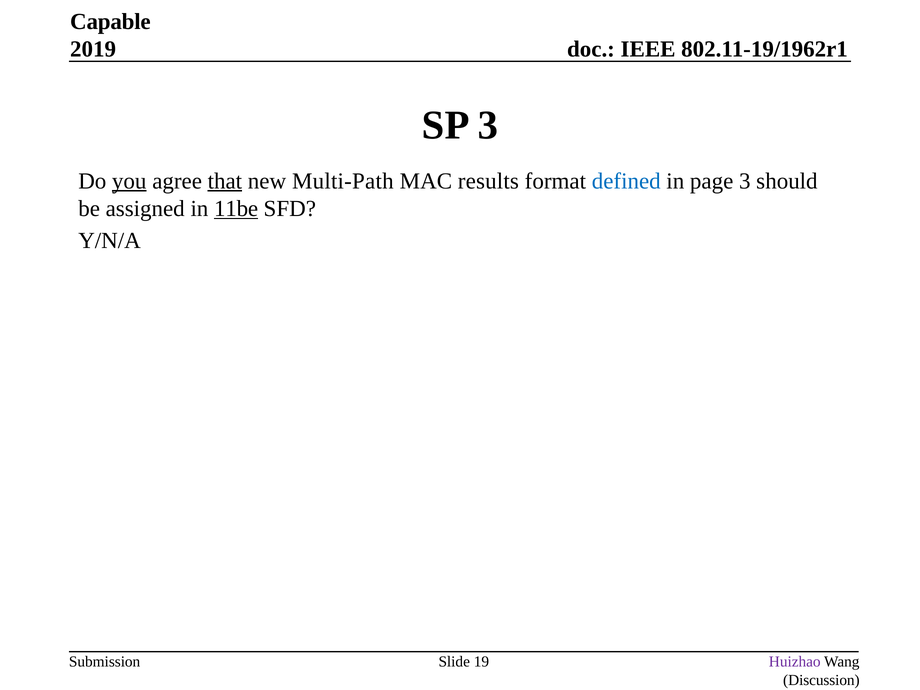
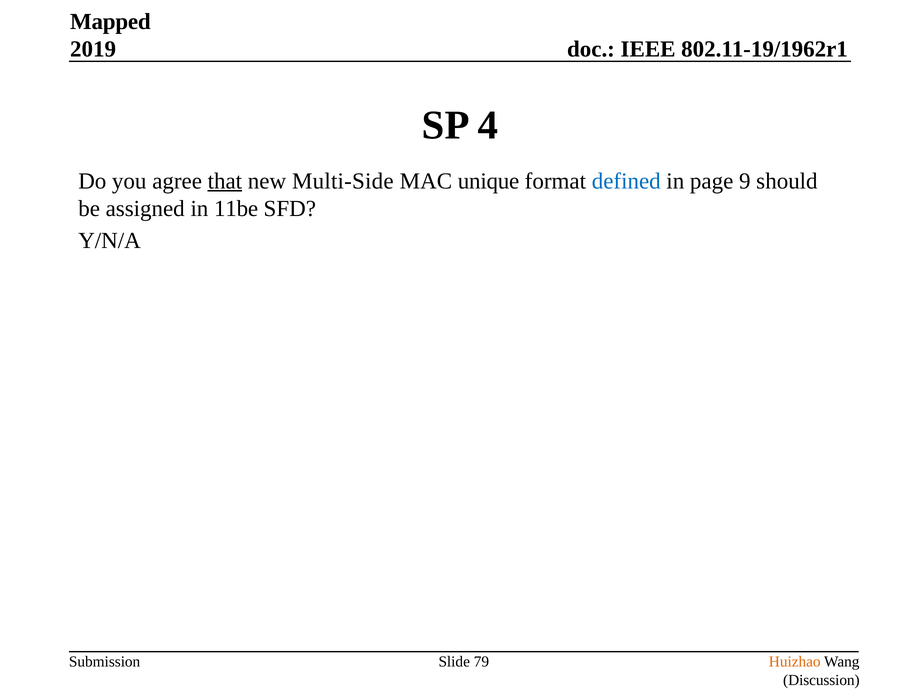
Capable: Capable -> Mapped (110, 21)
SP 3: 3 -> 4 (488, 125)
you underline: present -> none (129, 181)
Multi-Path: Multi-Path -> Multi-Side (343, 181)
results: results -> unique (489, 181)
page 3: 3 -> 9 (745, 181)
11be underline: present -> none (236, 209)
19: 19 -> 79 (481, 662)
Huizhao colour: purple -> orange (795, 662)
